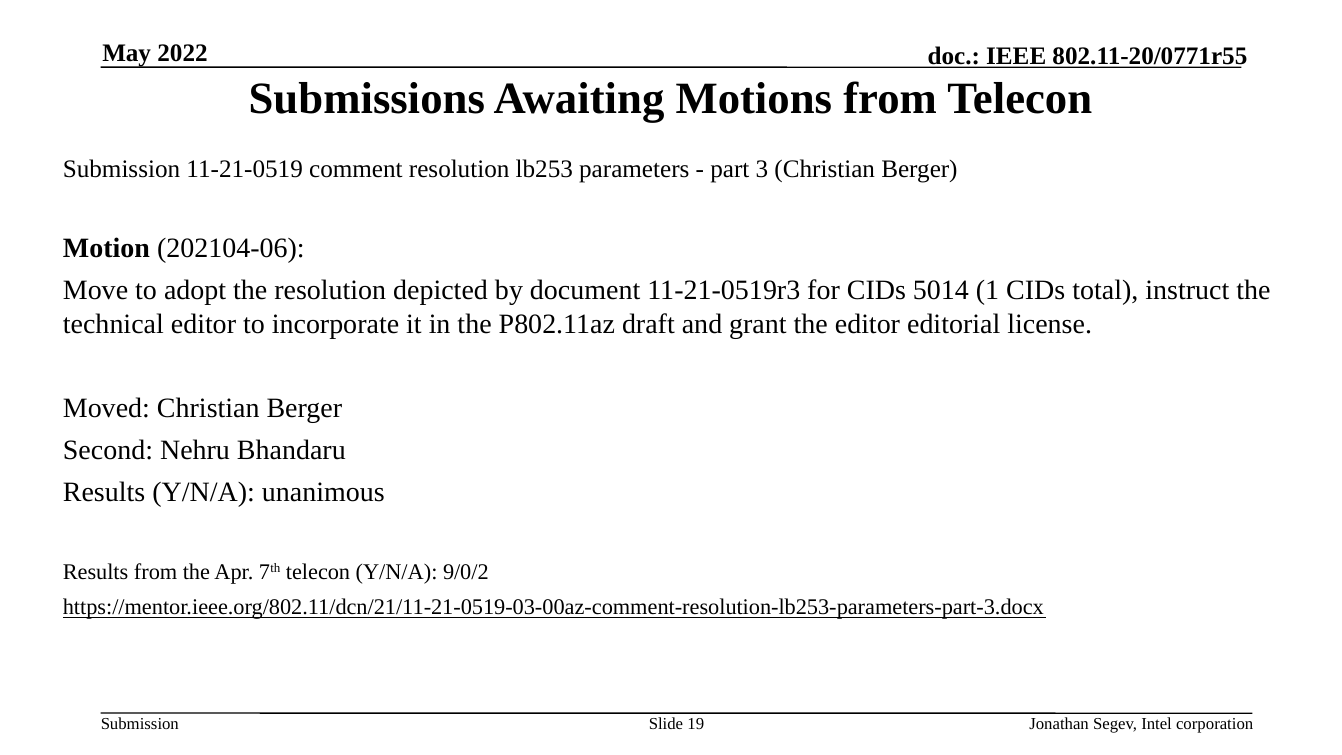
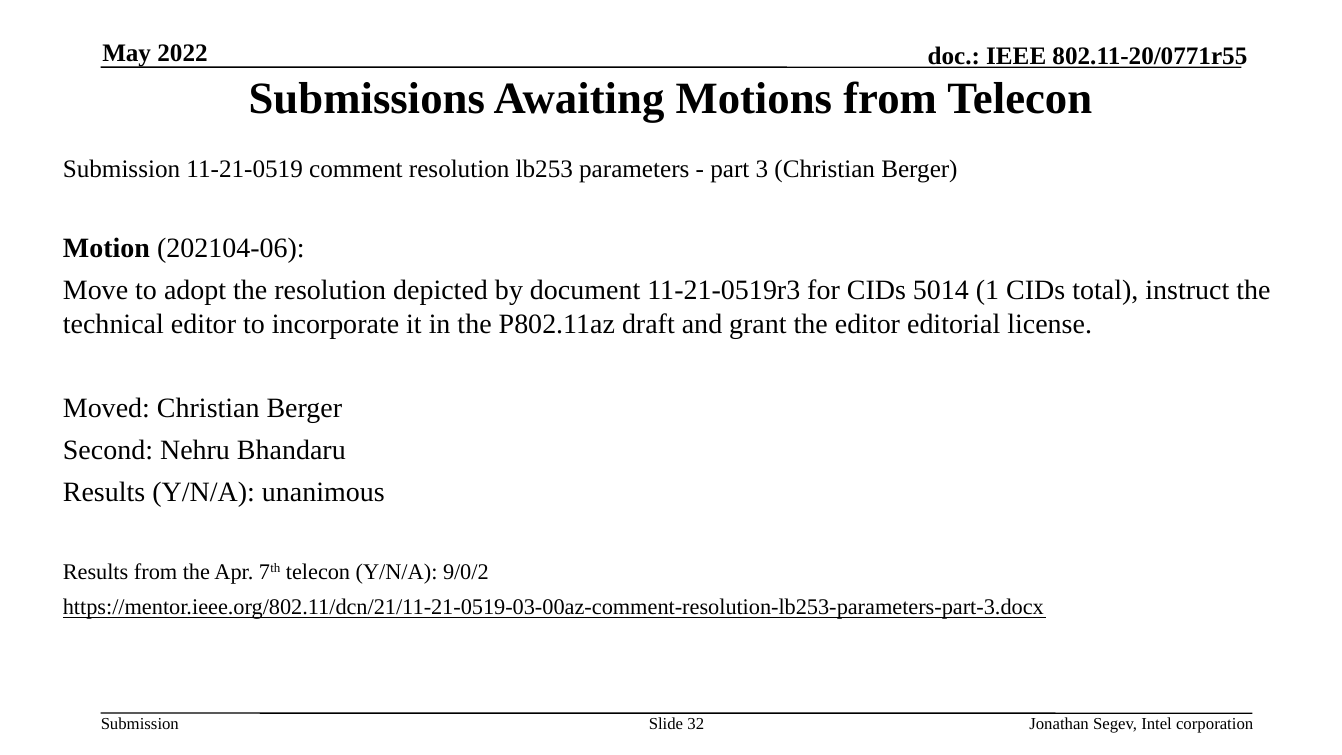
19: 19 -> 32 (696, 724)
